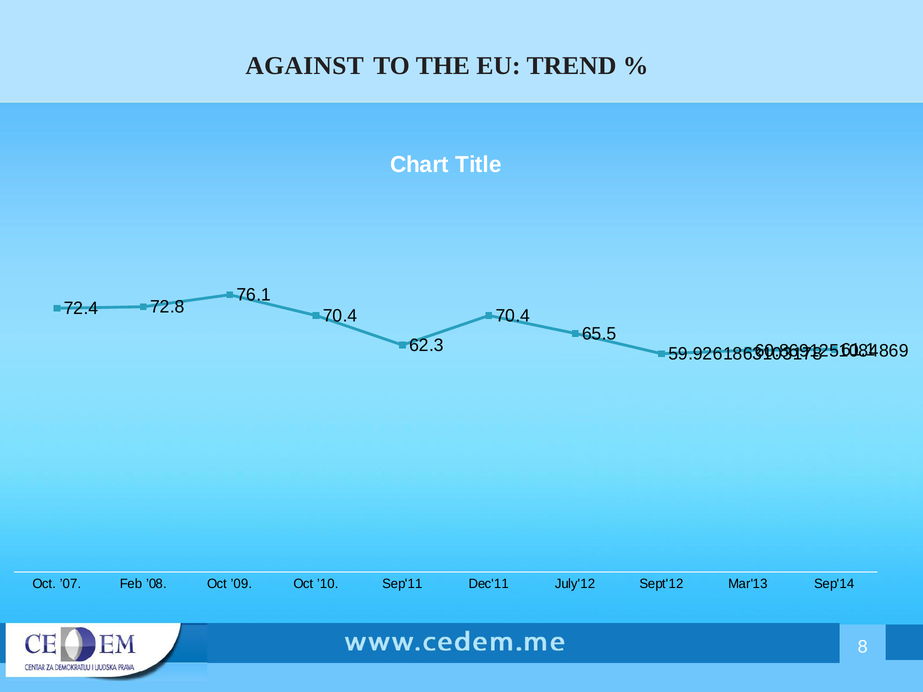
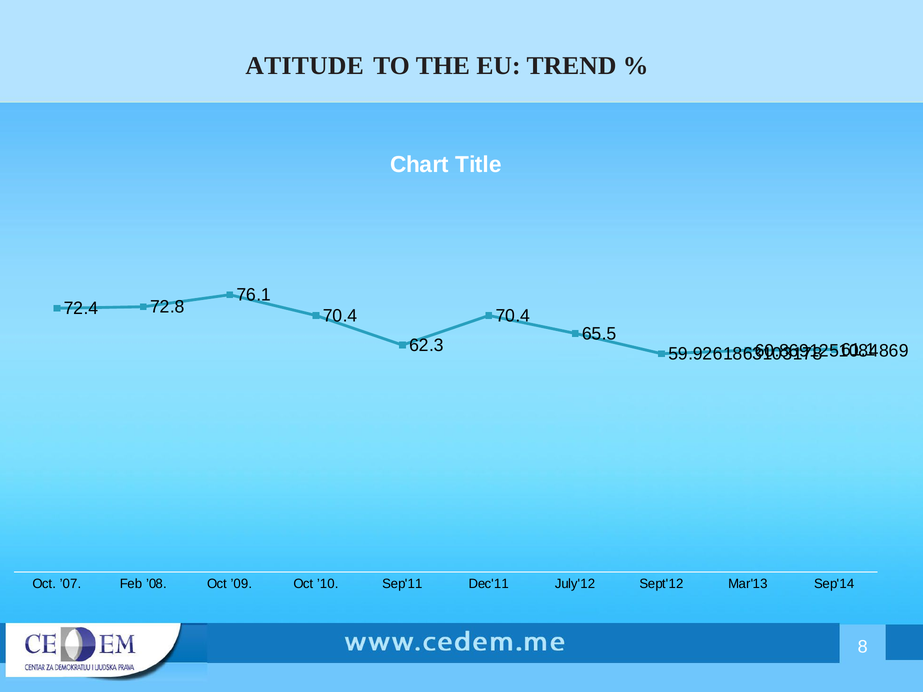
AGAINST: AGAINST -> ATITUDE (305, 66)
